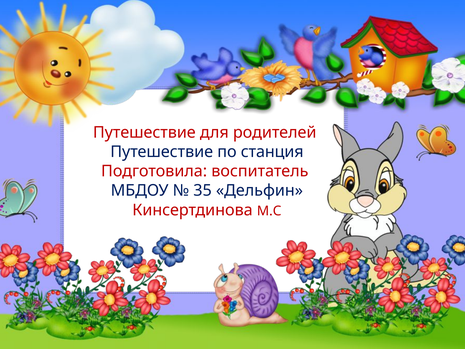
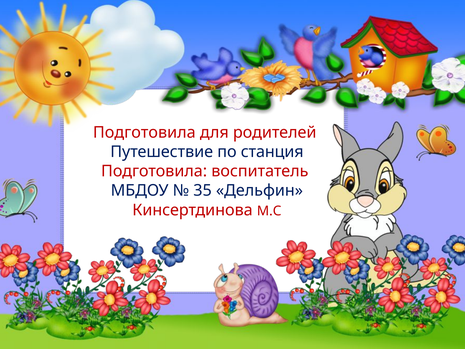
Путешествие: Путешествие -> Подготовила (144, 132)
